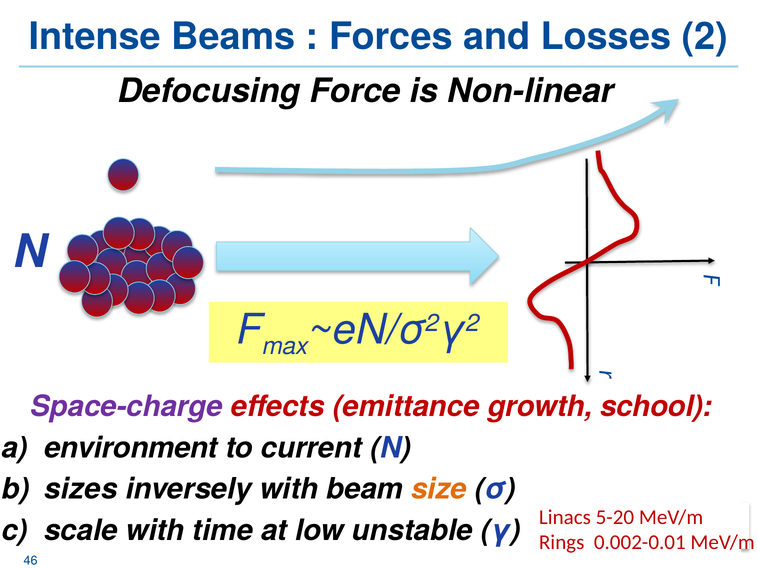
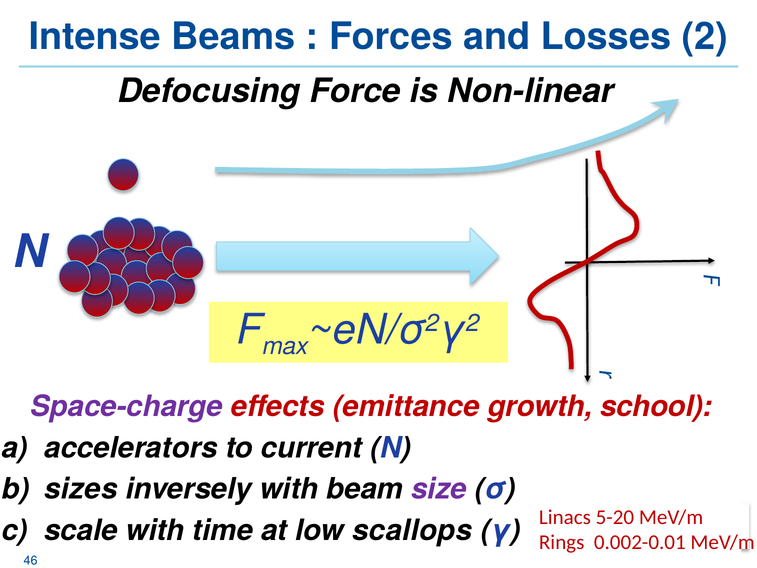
environment: environment -> accelerators (131, 448)
size colour: orange -> purple (439, 489)
unstable: unstable -> scallops (412, 530)
